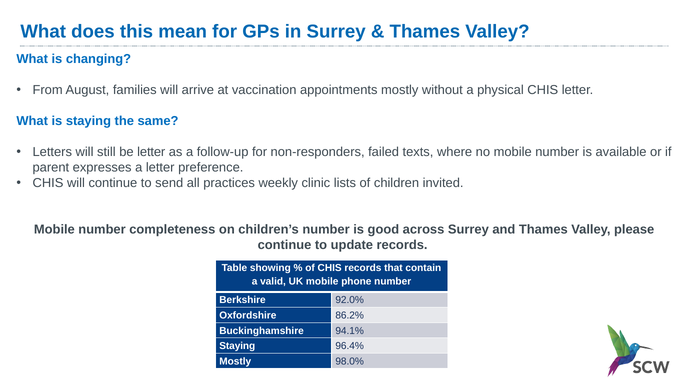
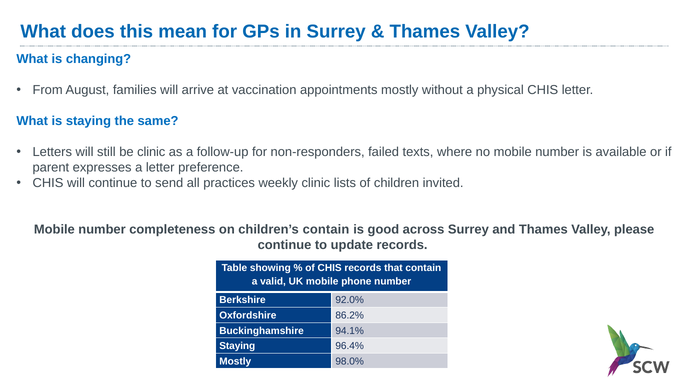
be letter: letter -> clinic (151, 152)
children’s number: number -> contain (326, 229)
